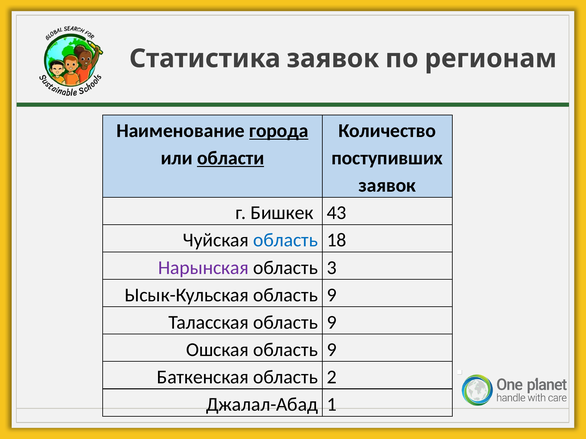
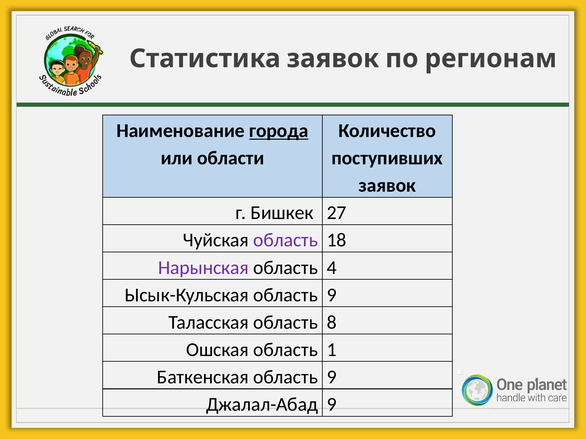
области underline: present -> none (231, 158)
43: 43 -> 27 (337, 213)
область colour: blue -> purple (286, 240)
3: 3 -> 4 (332, 268)
Таласская область 9: 9 -> 8 (332, 323)
Ошская область 9: 9 -> 1 (332, 350)
Баткенская область 2: 2 -> 9 (332, 378)
Джалал-Абад 1: 1 -> 9 (332, 405)
